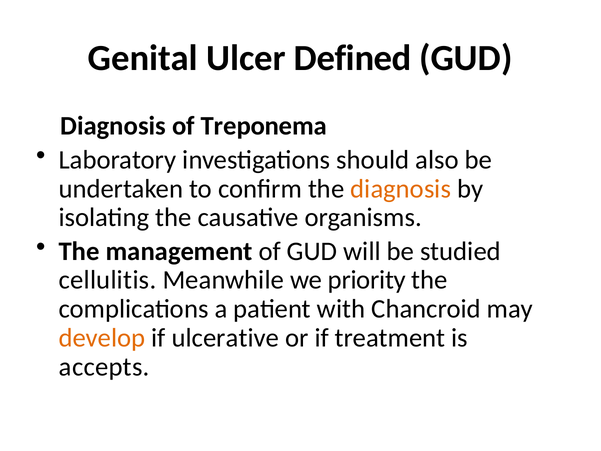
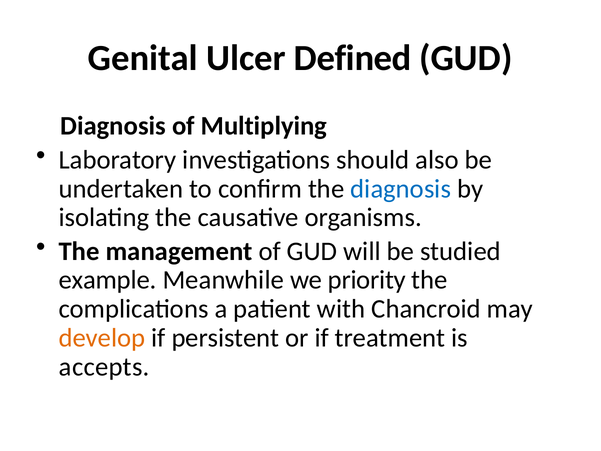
Treponema: Treponema -> Multiplying (264, 126)
diagnosis colour: orange -> blue (401, 189)
cellulitis: cellulitis -> example (108, 280)
ulcerative: ulcerative -> persistent (225, 338)
